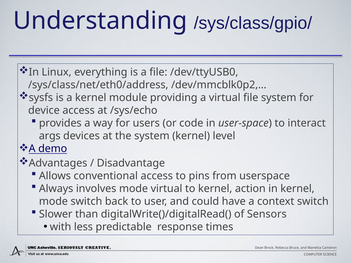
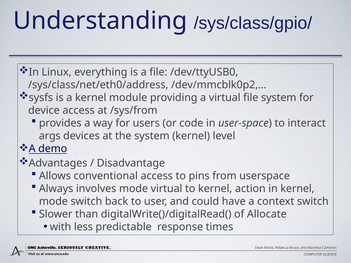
/sys/echo: /sys/echo -> /sys/from (134, 111)
Sensors: Sensors -> Allocate (267, 214)
